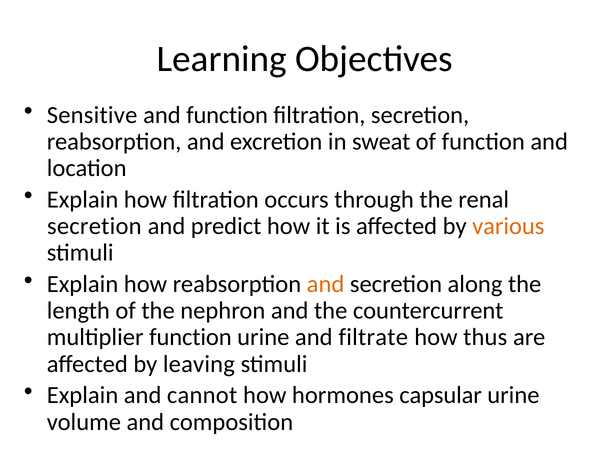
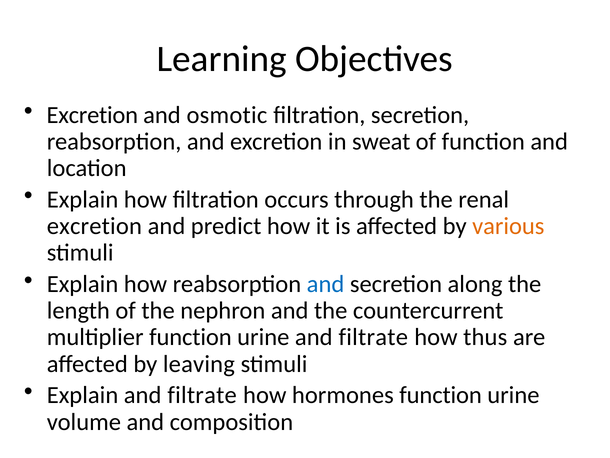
Sensitive: Sensitive -> Excretion (92, 115)
and function: function -> osmotic (227, 115)
secretion: secretion -> excretion (94, 226)
and colour: orange -> blue (326, 284)
Explain and cannot: cannot -> filtrate (202, 395)
hormones capsular: capsular -> function (441, 395)
